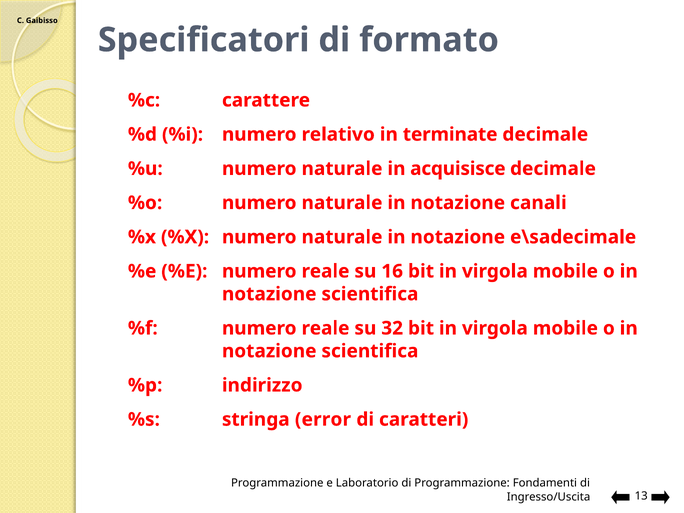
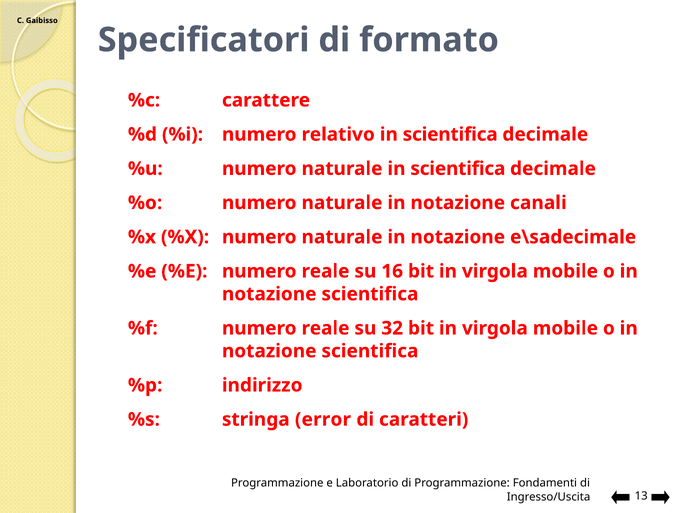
relativo in terminate: terminate -> scientifica (450, 134)
naturale in acquisisce: acquisisce -> scientifica (458, 169)
